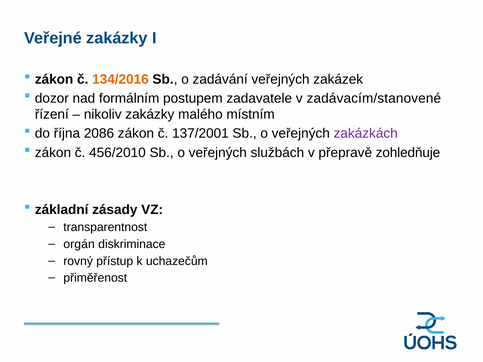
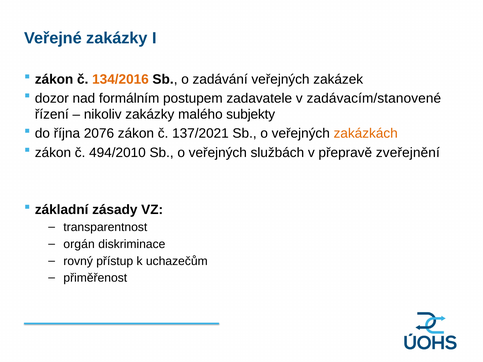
místním: místním -> subjekty (251, 115)
2086: 2086 -> 2076 (99, 134)
137/2001: 137/2001 -> 137/2021 (200, 134)
zakázkách colour: purple -> orange (366, 134)
456/2010: 456/2010 -> 494/2010 (117, 153)
zohledňuje: zohledňuje -> zveřejnění (408, 153)
